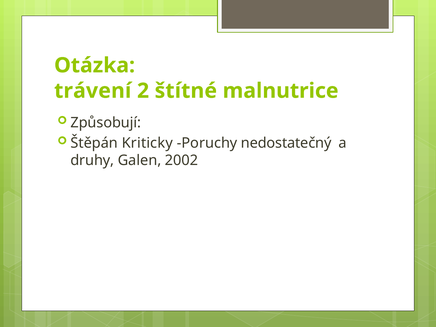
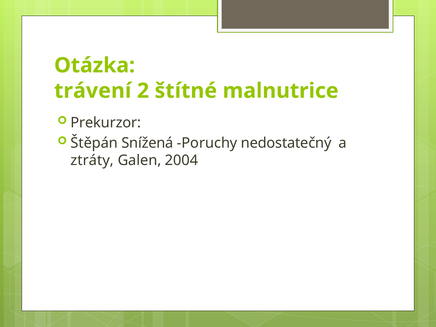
Způsobují: Způsobují -> Prekurzor (106, 123)
Kriticky: Kriticky -> Snížená (147, 143)
druhy: druhy -> ztráty (92, 161)
2002: 2002 -> 2004 (182, 161)
